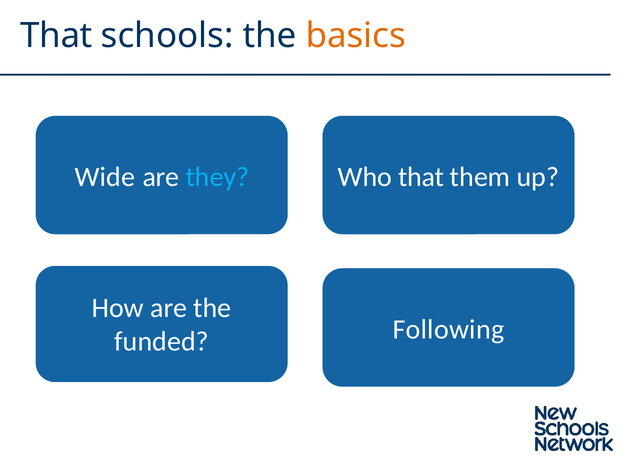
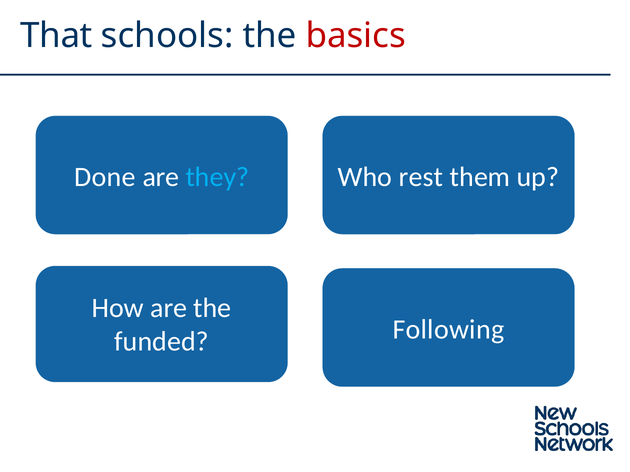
basics colour: orange -> red (356, 36)
Wide: Wide -> Done (105, 177)
Who that: that -> rest (421, 177)
